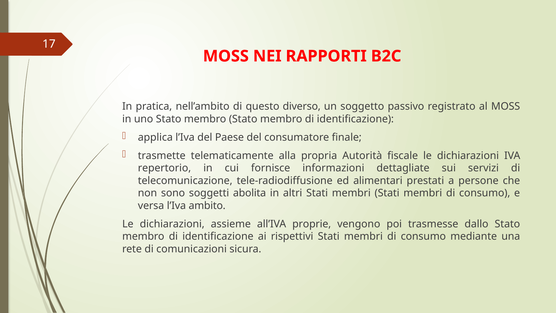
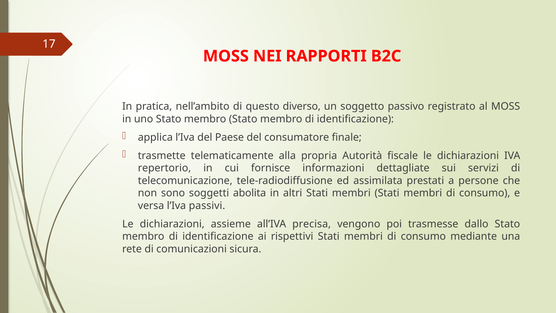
alimentari: alimentari -> assimilata (378, 181)
ambito: ambito -> passivi (207, 206)
proprie: proprie -> precisa (312, 224)
